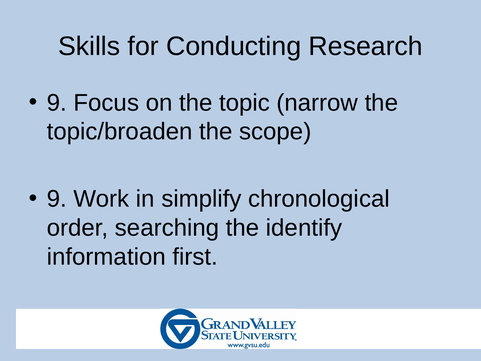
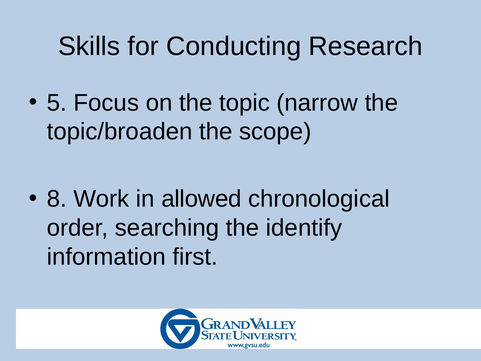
9: 9 -> 5 (57, 103)
9: 9 -> 8 (57, 199)
simplify: simplify -> allowed (201, 199)
